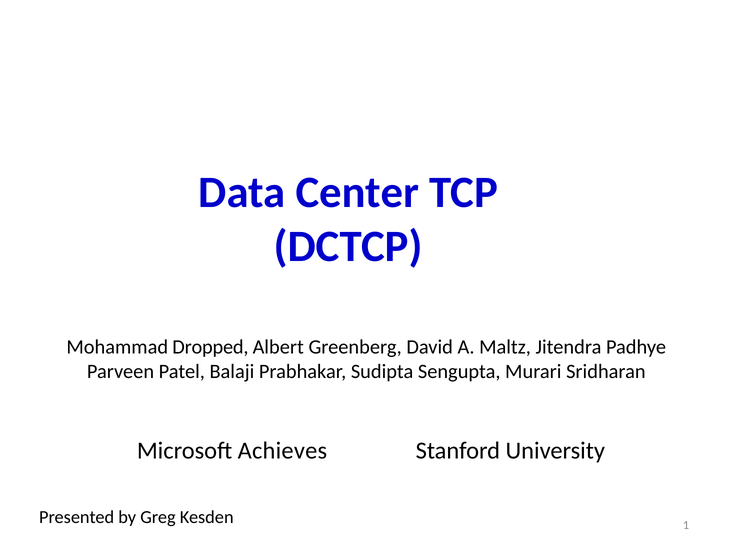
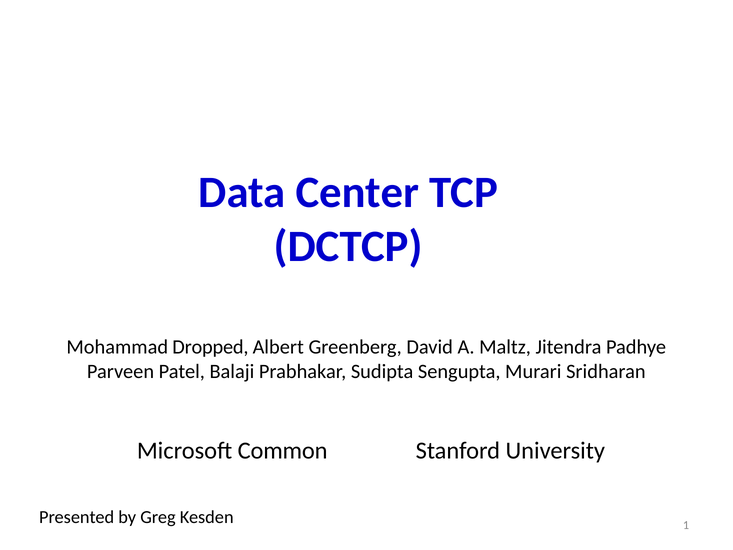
Achieves: Achieves -> Common (283, 451)
